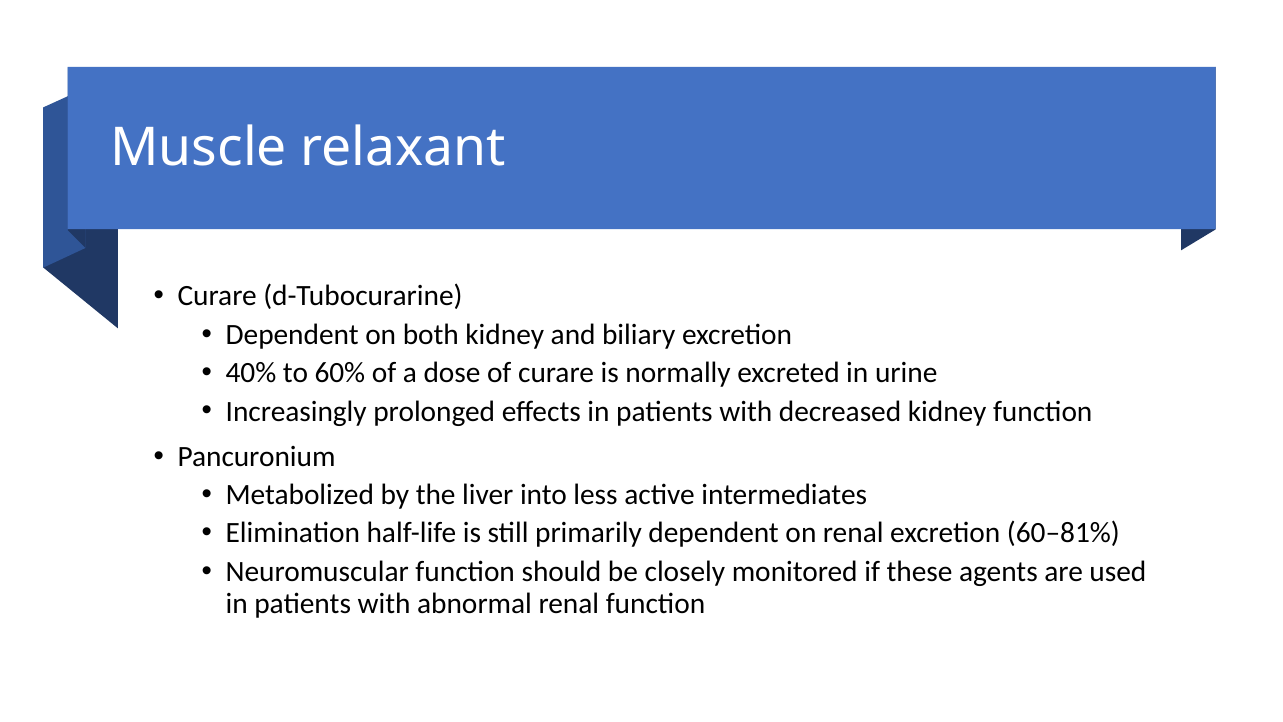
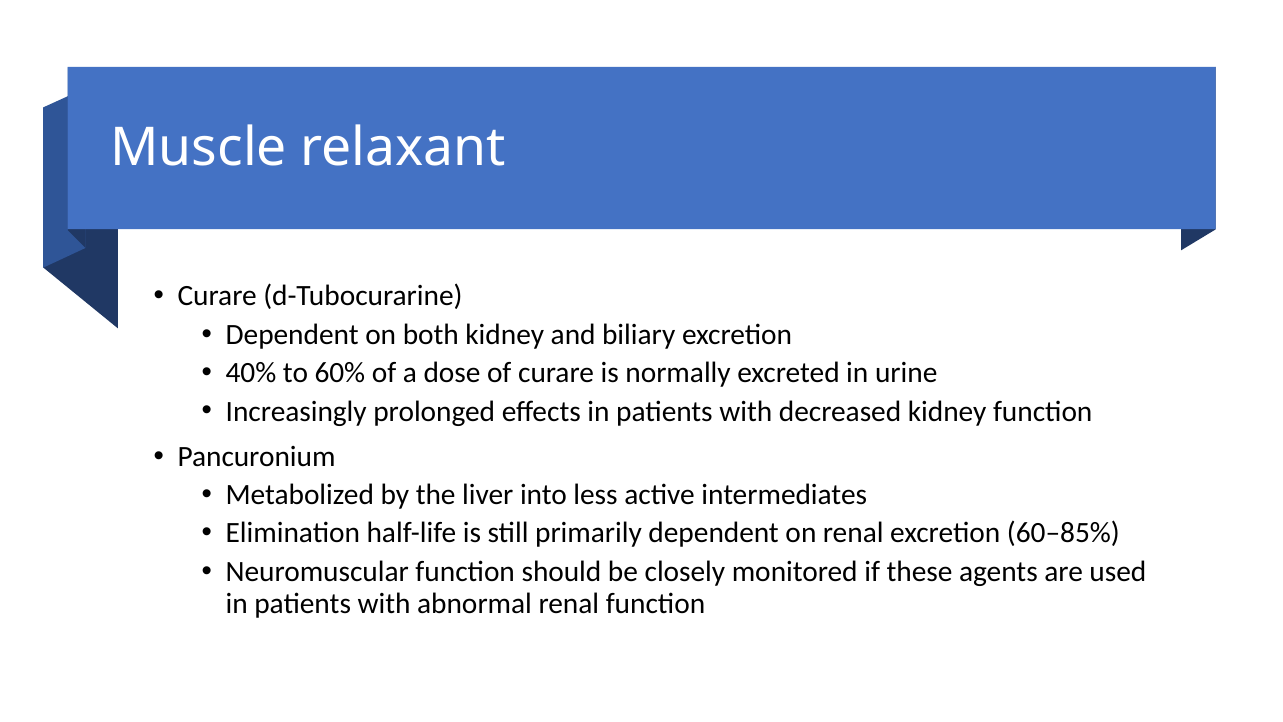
60–81%: 60–81% -> 60–85% (1063, 533)
